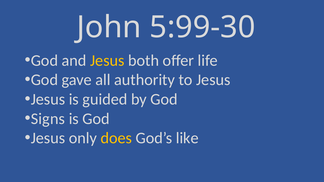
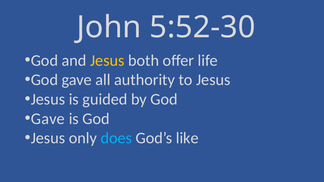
5:99-30: 5:99-30 -> 5:52-30 (202, 27)
Signs: Signs -> Gave (48, 119)
does colour: yellow -> light blue (116, 138)
